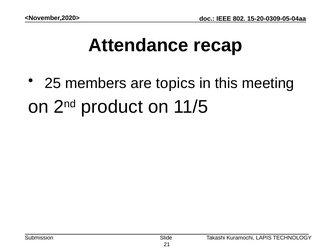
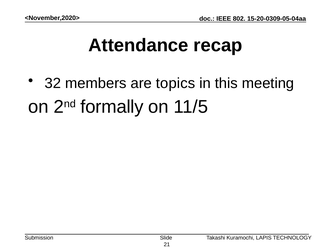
25: 25 -> 32 (53, 83)
product: product -> formally (112, 107)
